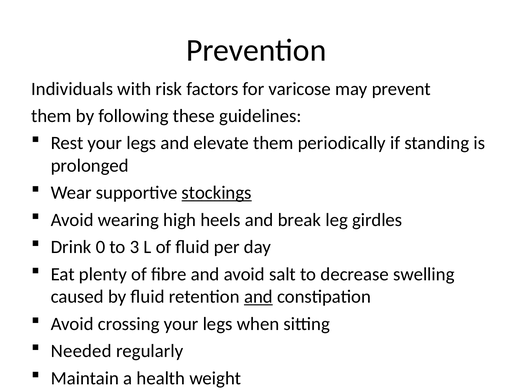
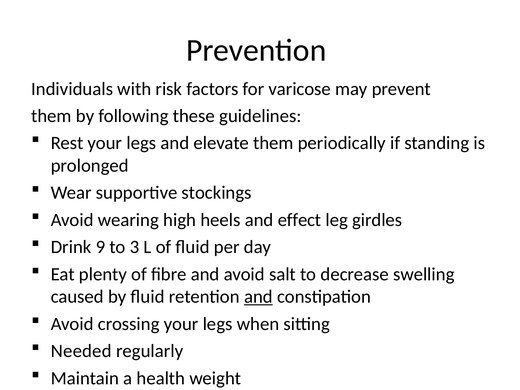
stockings underline: present -> none (217, 193)
break: break -> effect (300, 220)
0: 0 -> 9 (100, 247)
